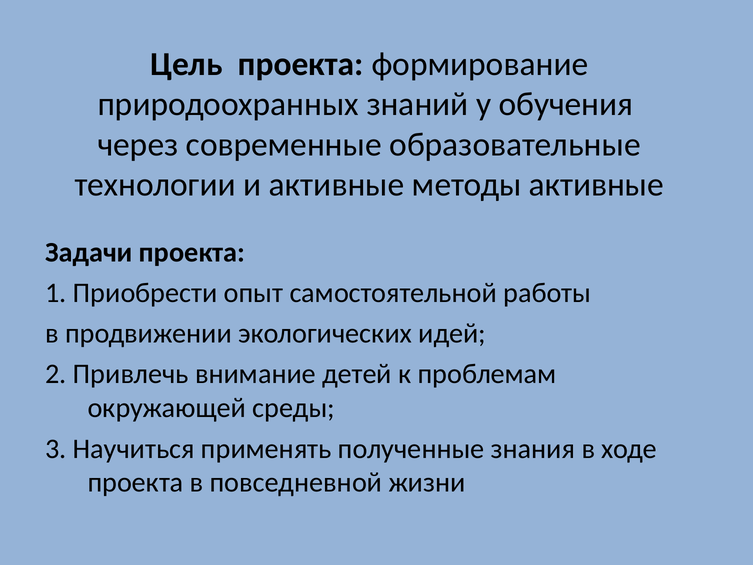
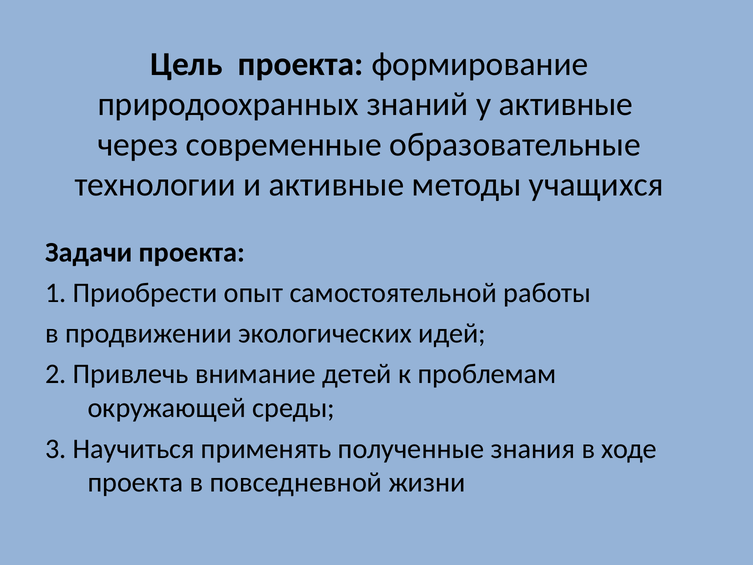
у обучения: обучения -> активные (566, 104)
методы активные: активные -> учащихся (596, 185)
